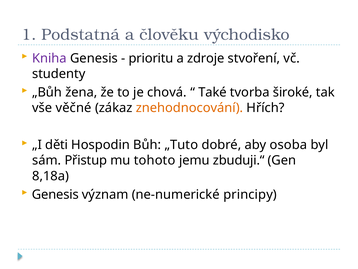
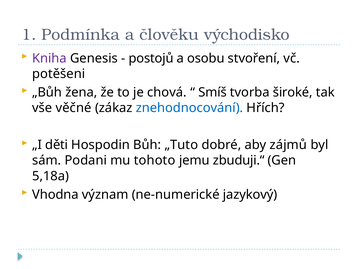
Podstatná: Podstatná -> Podmínka (81, 35)
prioritu: prioritu -> postojů (151, 58)
zdroje: zdroje -> osobu (206, 58)
studenty: studenty -> potěšeni (59, 74)
Také: Také -> Smíš (212, 92)
znehodnocování colour: orange -> blue (189, 108)
osoba: osoba -> zájmů (288, 145)
Přistup: Přistup -> Podani (86, 160)
8,18a: 8,18a -> 5,18a (51, 176)
Genesis: Genesis -> Vhodna (55, 194)
principy: principy -> jazykový (250, 194)
